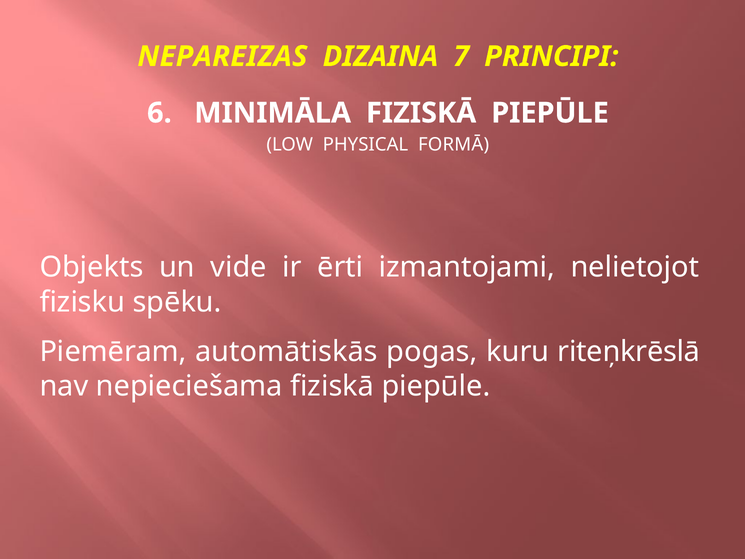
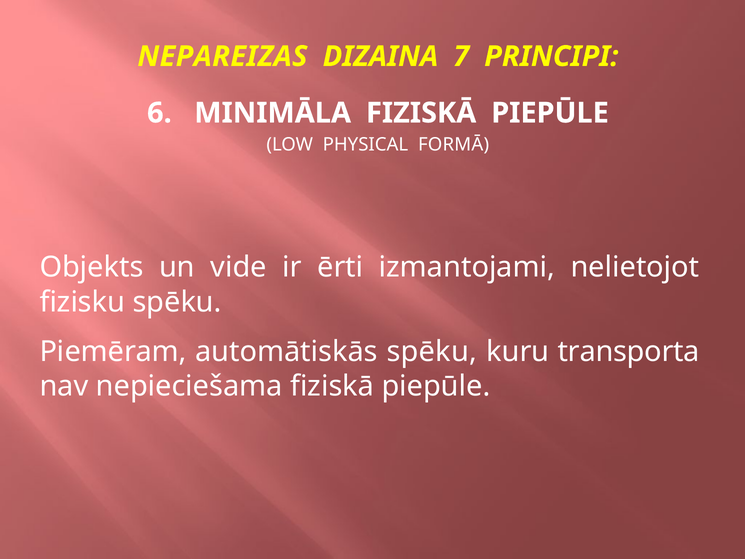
automātiskās pogas: pogas -> spēku (432, 351)
riteņkrēslā: riteņkrēslā -> transporta (629, 351)
